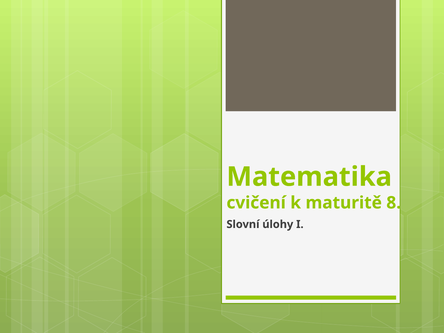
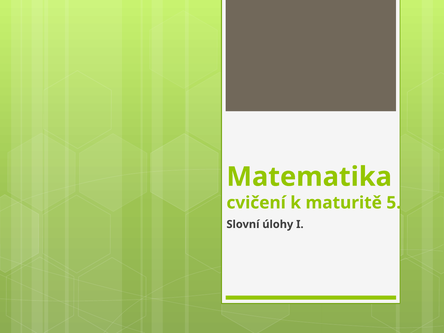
8: 8 -> 5 (394, 203)
